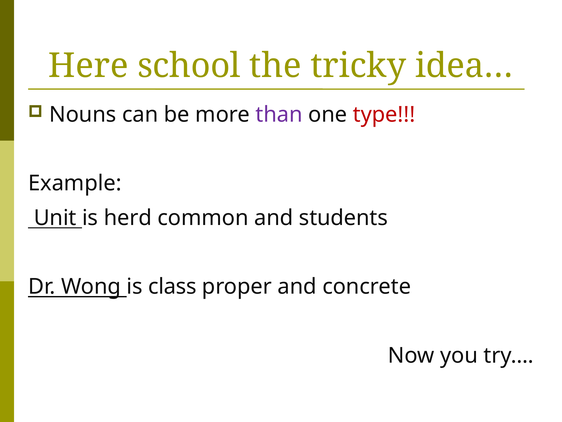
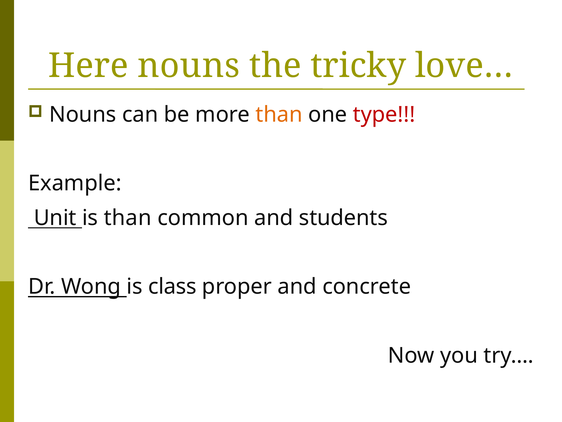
Here school: school -> nouns (189, 66)
idea…: idea… -> love… (464, 66)
than colour: purple -> orange (279, 114)
is herd: herd -> than (128, 218)
